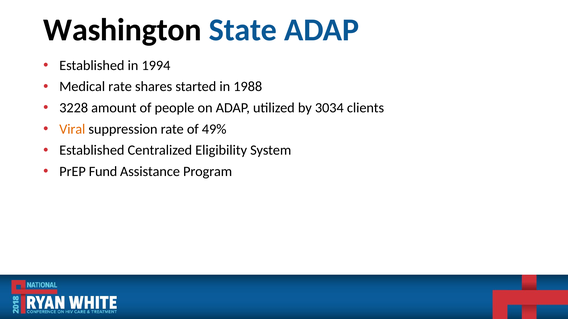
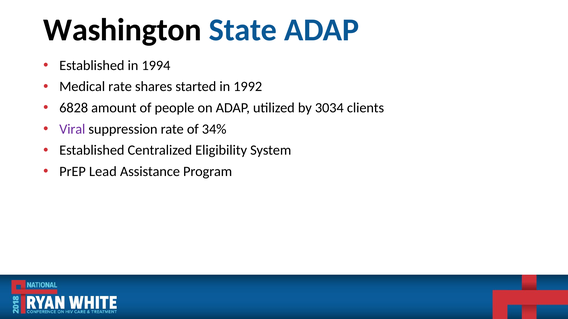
1988: 1988 -> 1992 (248, 87)
3228: 3228 -> 6828 (74, 108)
Viral colour: orange -> purple (72, 129)
49%: 49% -> 34% (214, 129)
Fund: Fund -> Lead (103, 172)
